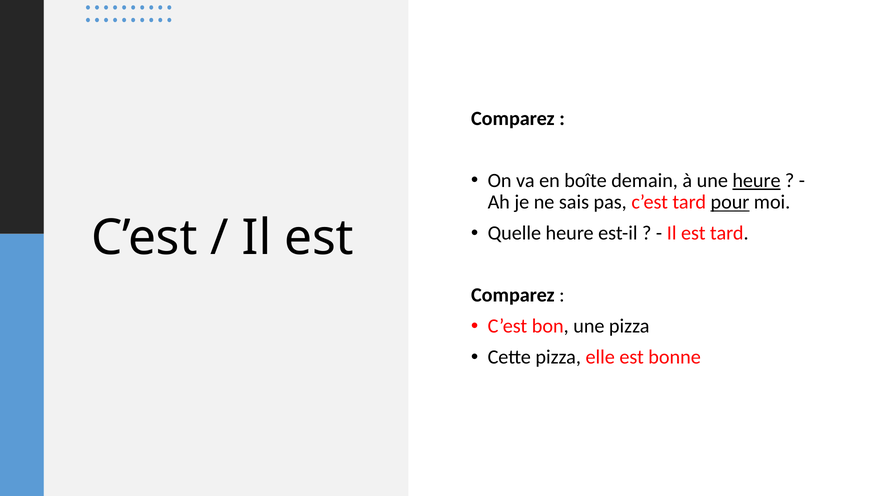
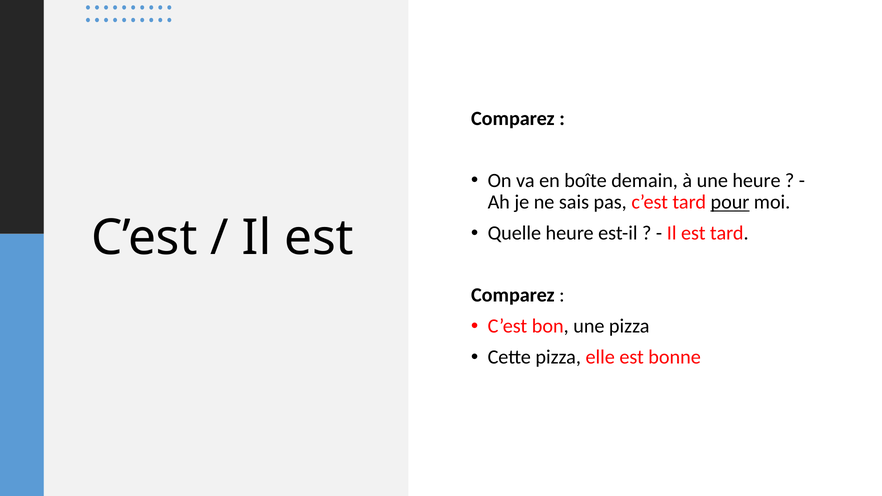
heure underline: present -> none (756, 181)
